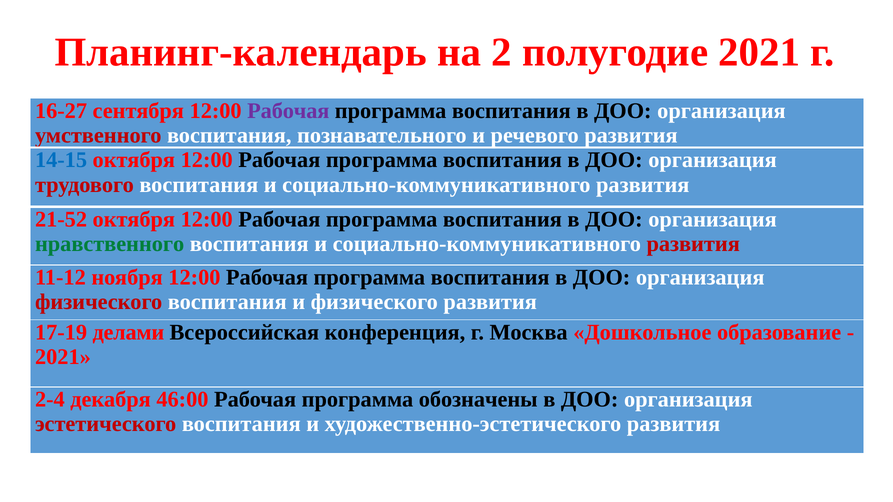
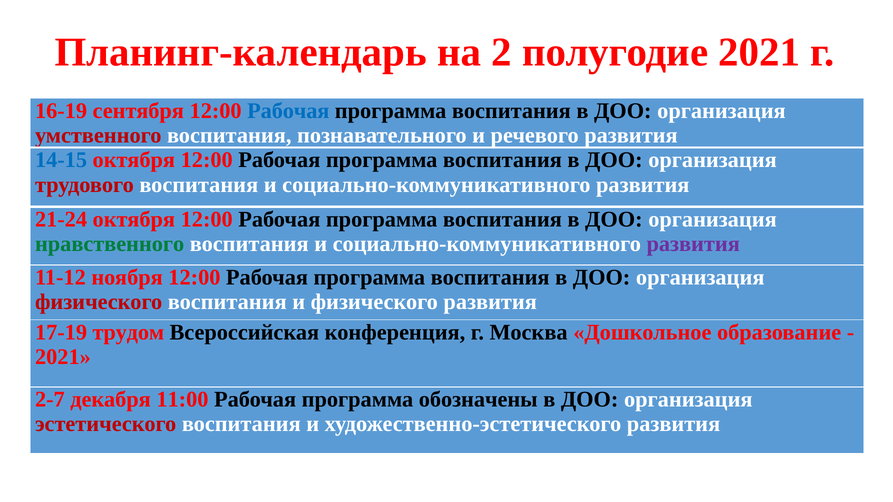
16-27: 16-27 -> 16-19 (61, 111)
Рабочая colour: purple -> blue (288, 111)
21-52: 21-52 -> 21-24 (61, 220)
развития colour: red -> purple (693, 244)
делами: делами -> трудом (128, 332)
2-4: 2-4 -> 2-7 (50, 400)
46:00: 46:00 -> 11:00 (182, 400)
